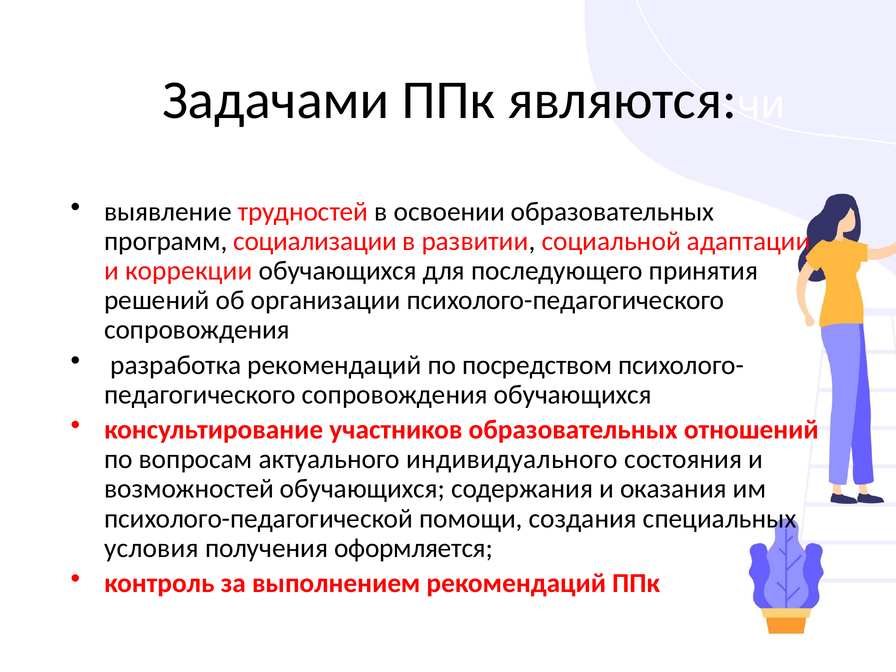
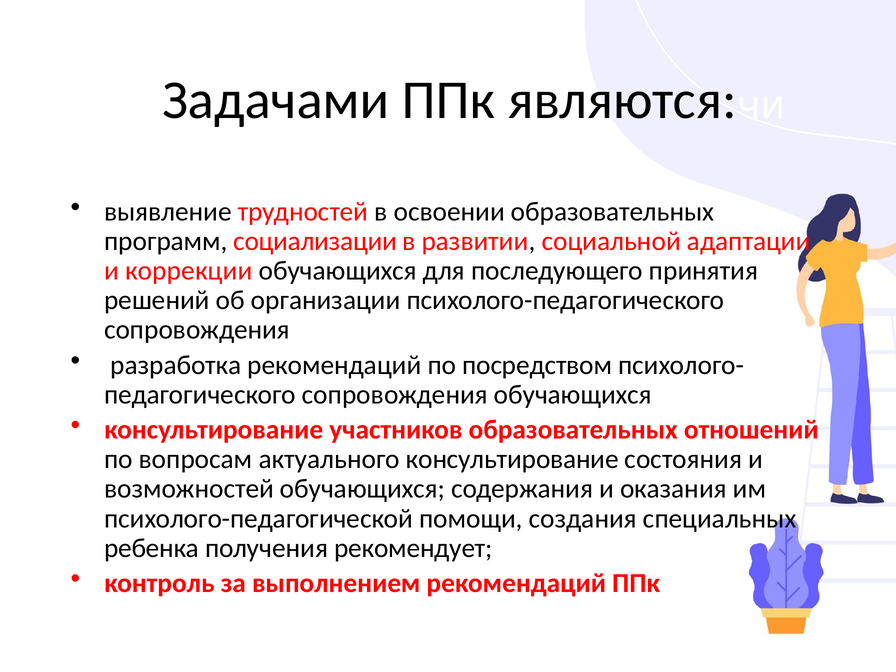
актуального индивидуального: индивидуального -> консультирование (512, 459)
условия: условия -> ребенка (152, 548)
оформляется: оформляется -> рекомендует (413, 548)
